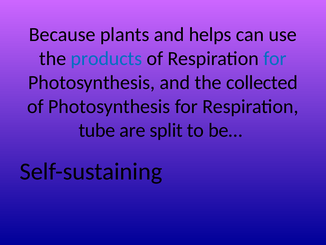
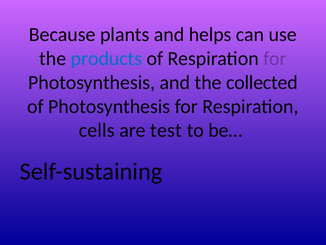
for colour: blue -> purple (275, 58)
tube: tube -> cells (97, 130)
split: split -> test (166, 130)
